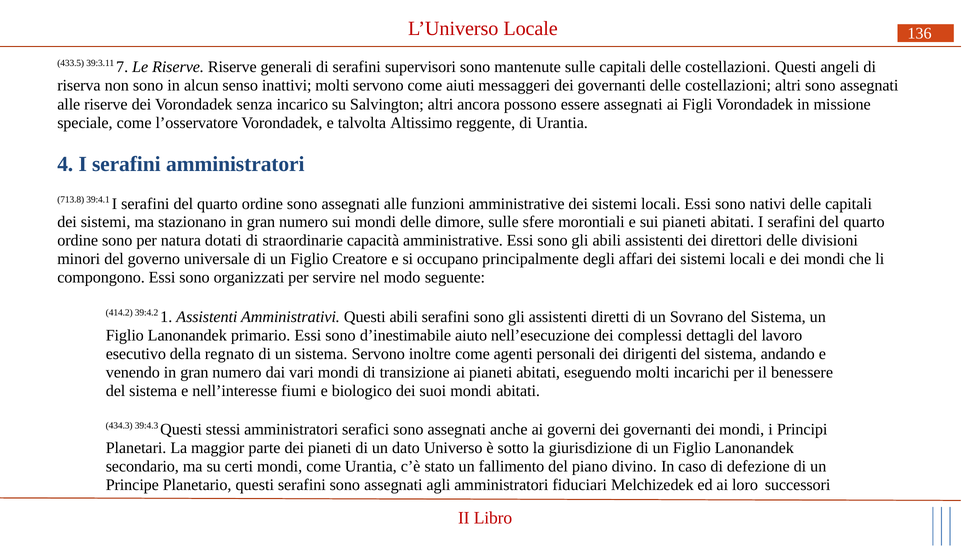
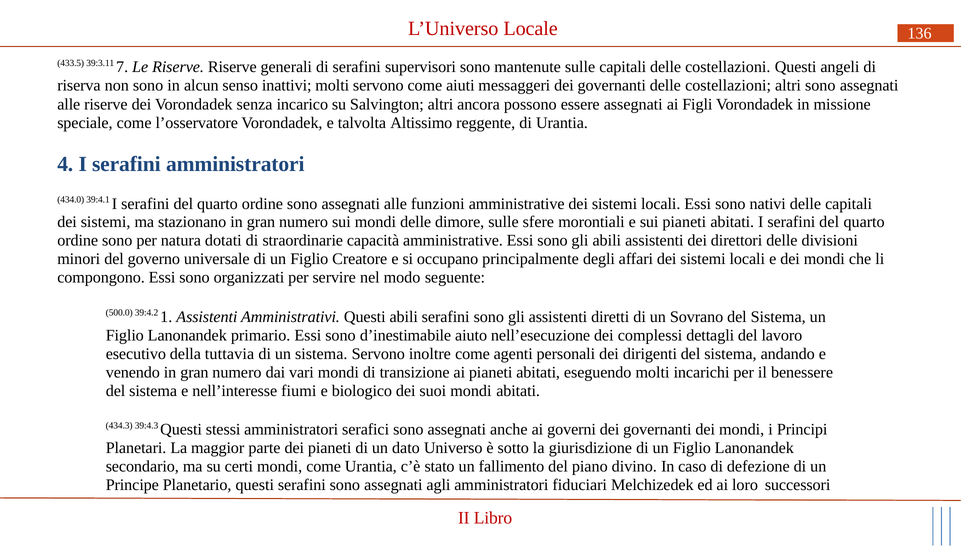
713.8: 713.8 -> 434.0 (71, 200)
414.2: 414.2 -> 500.0 (119, 313)
regnato: regnato -> tuttavia (229, 354)
